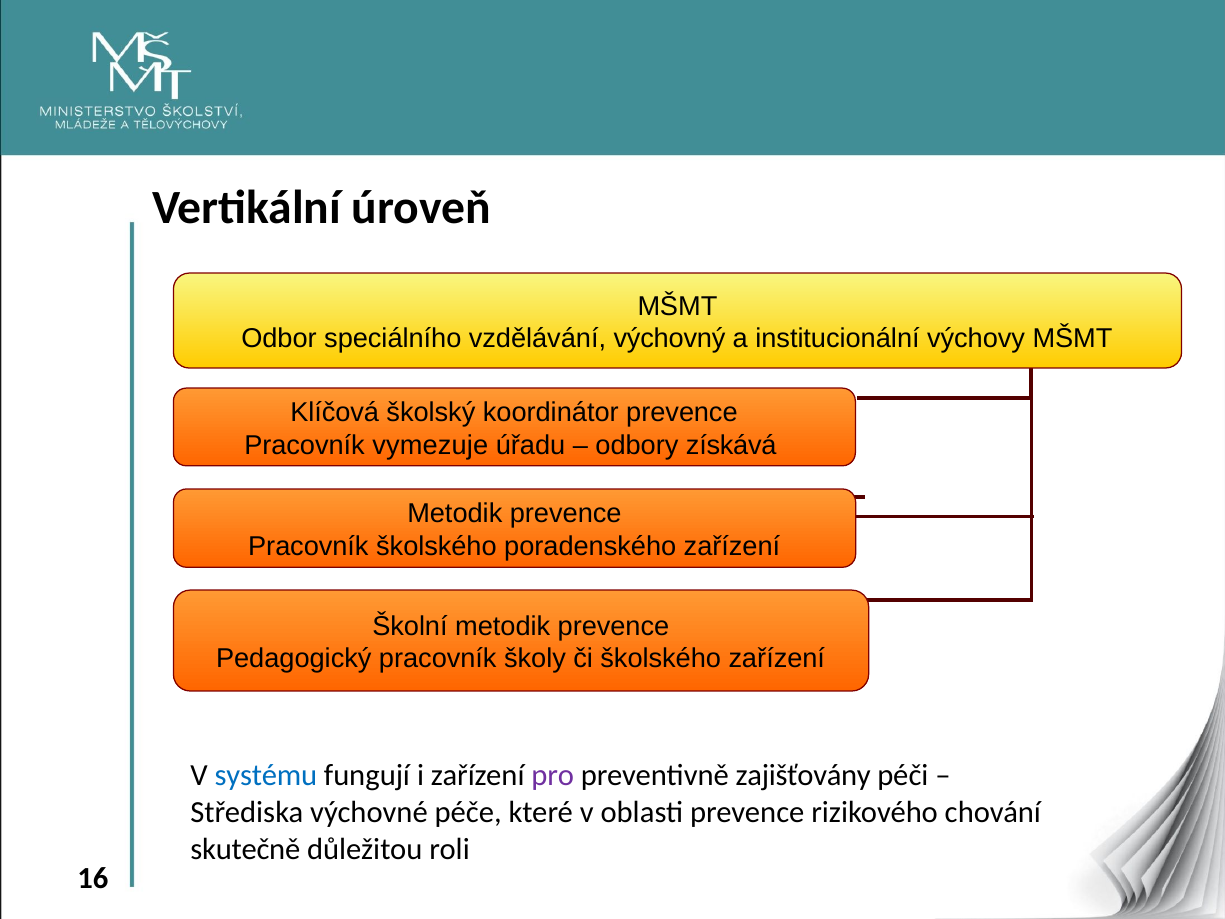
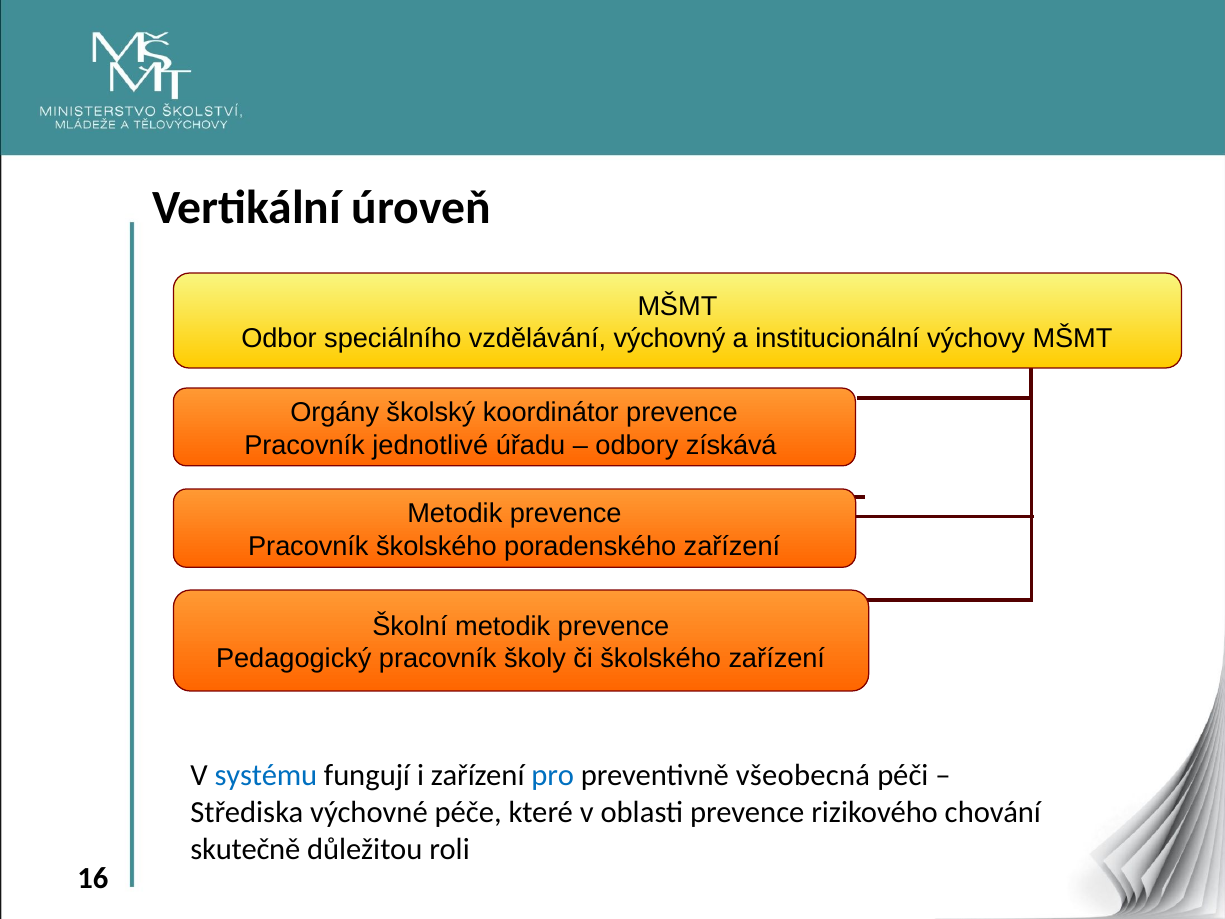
Klíčová: Klíčová -> Orgány (335, 412)
vymezuje: vymezuje -> jednotlivé (430, 445)
pro colour: purple -> blue (553, 775)
zajišťovány: zajišťovány -> všeobecná (803, 775)
